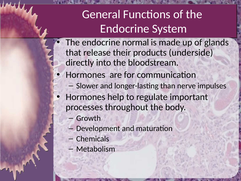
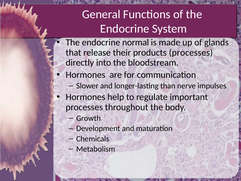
products underside: underside -> processes (191, 52)
